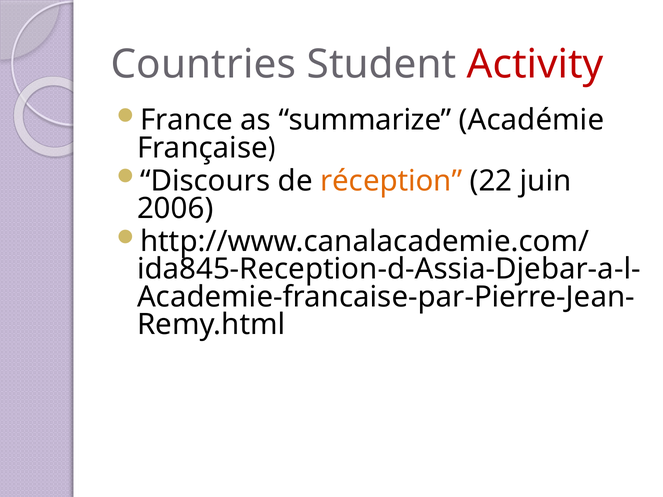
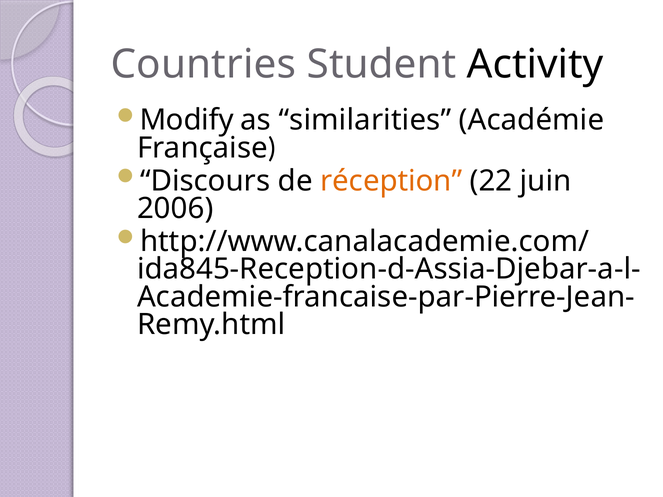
Activity colour: red -> black (535, 64)
France: France -> Modify (187, 120)
summarize: summarize -> similarities (365, 120)
